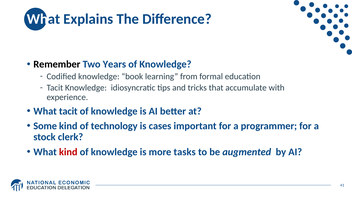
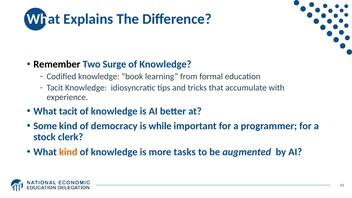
Years: Years -> Surge (114, 64)
technology: technology -> democracy (114, 126)
cases: cases -> while (160, 126)
kind colour: red -> orange (68, 152)
